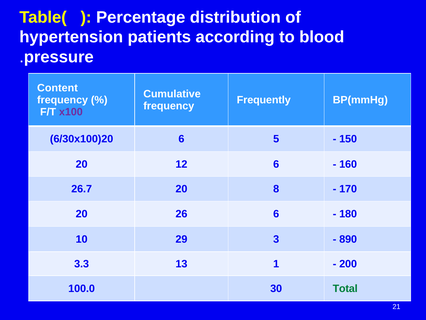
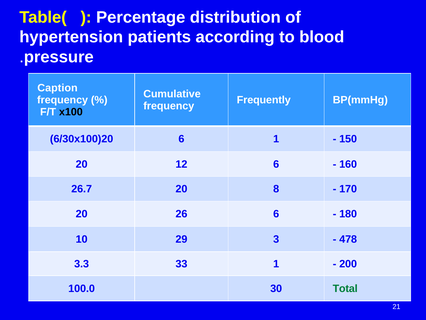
Content: Content -> Caption (57, 88)
x100 colour: purple -> black (71, 112)
6 5: 5 -> 1 (276, 139)
890: 890 -> 478 (348, 239)
13: 13 -> 33 (181, 263)
